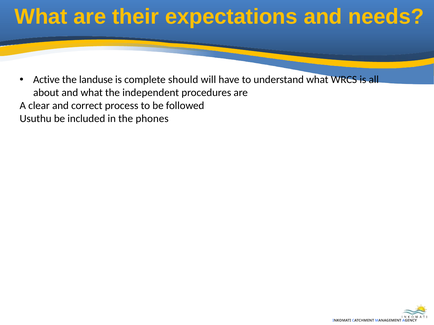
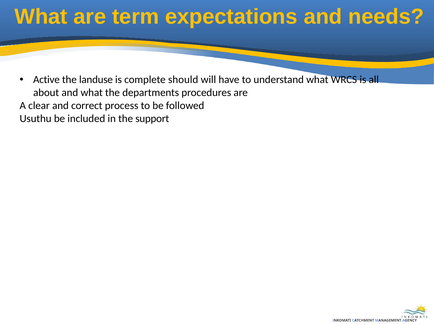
their: their -> term (136, 17)
independent: independent -> departments (151, 93)
phones: phones -> support (152, 119)
